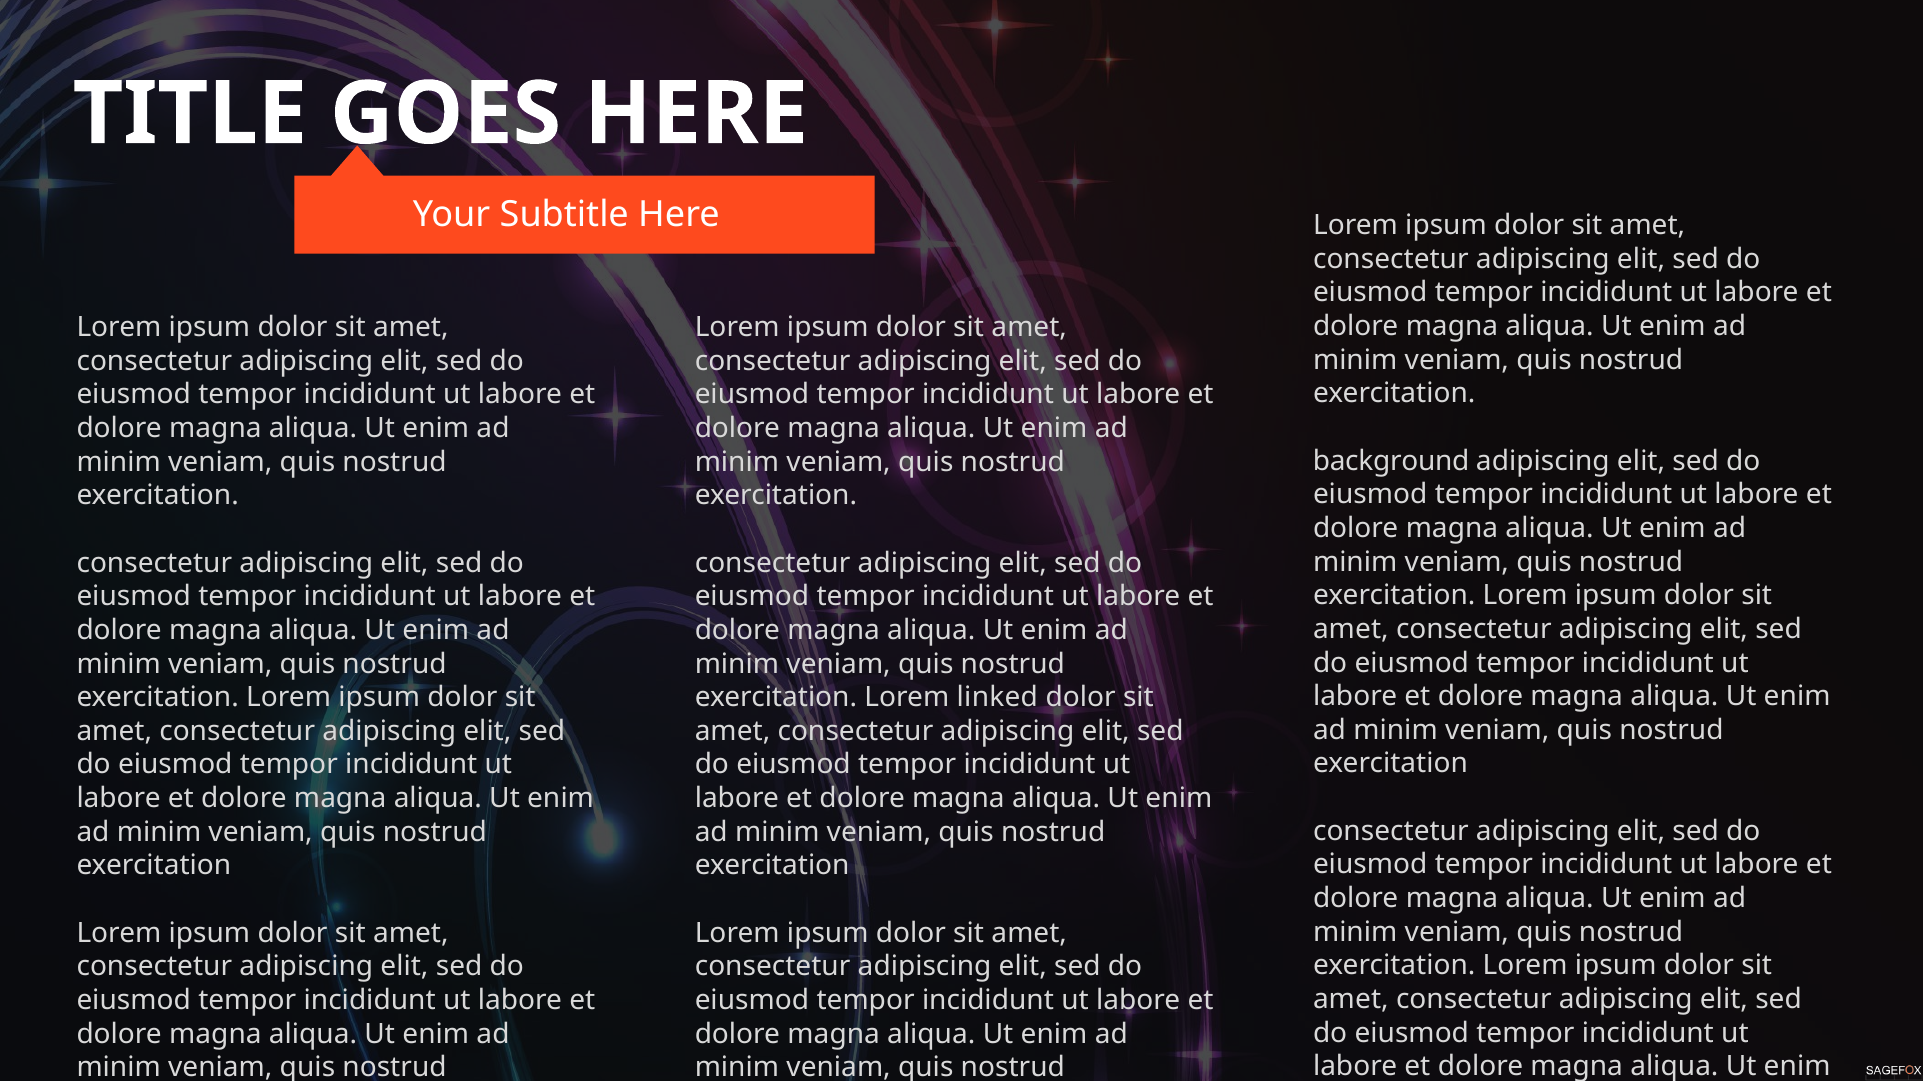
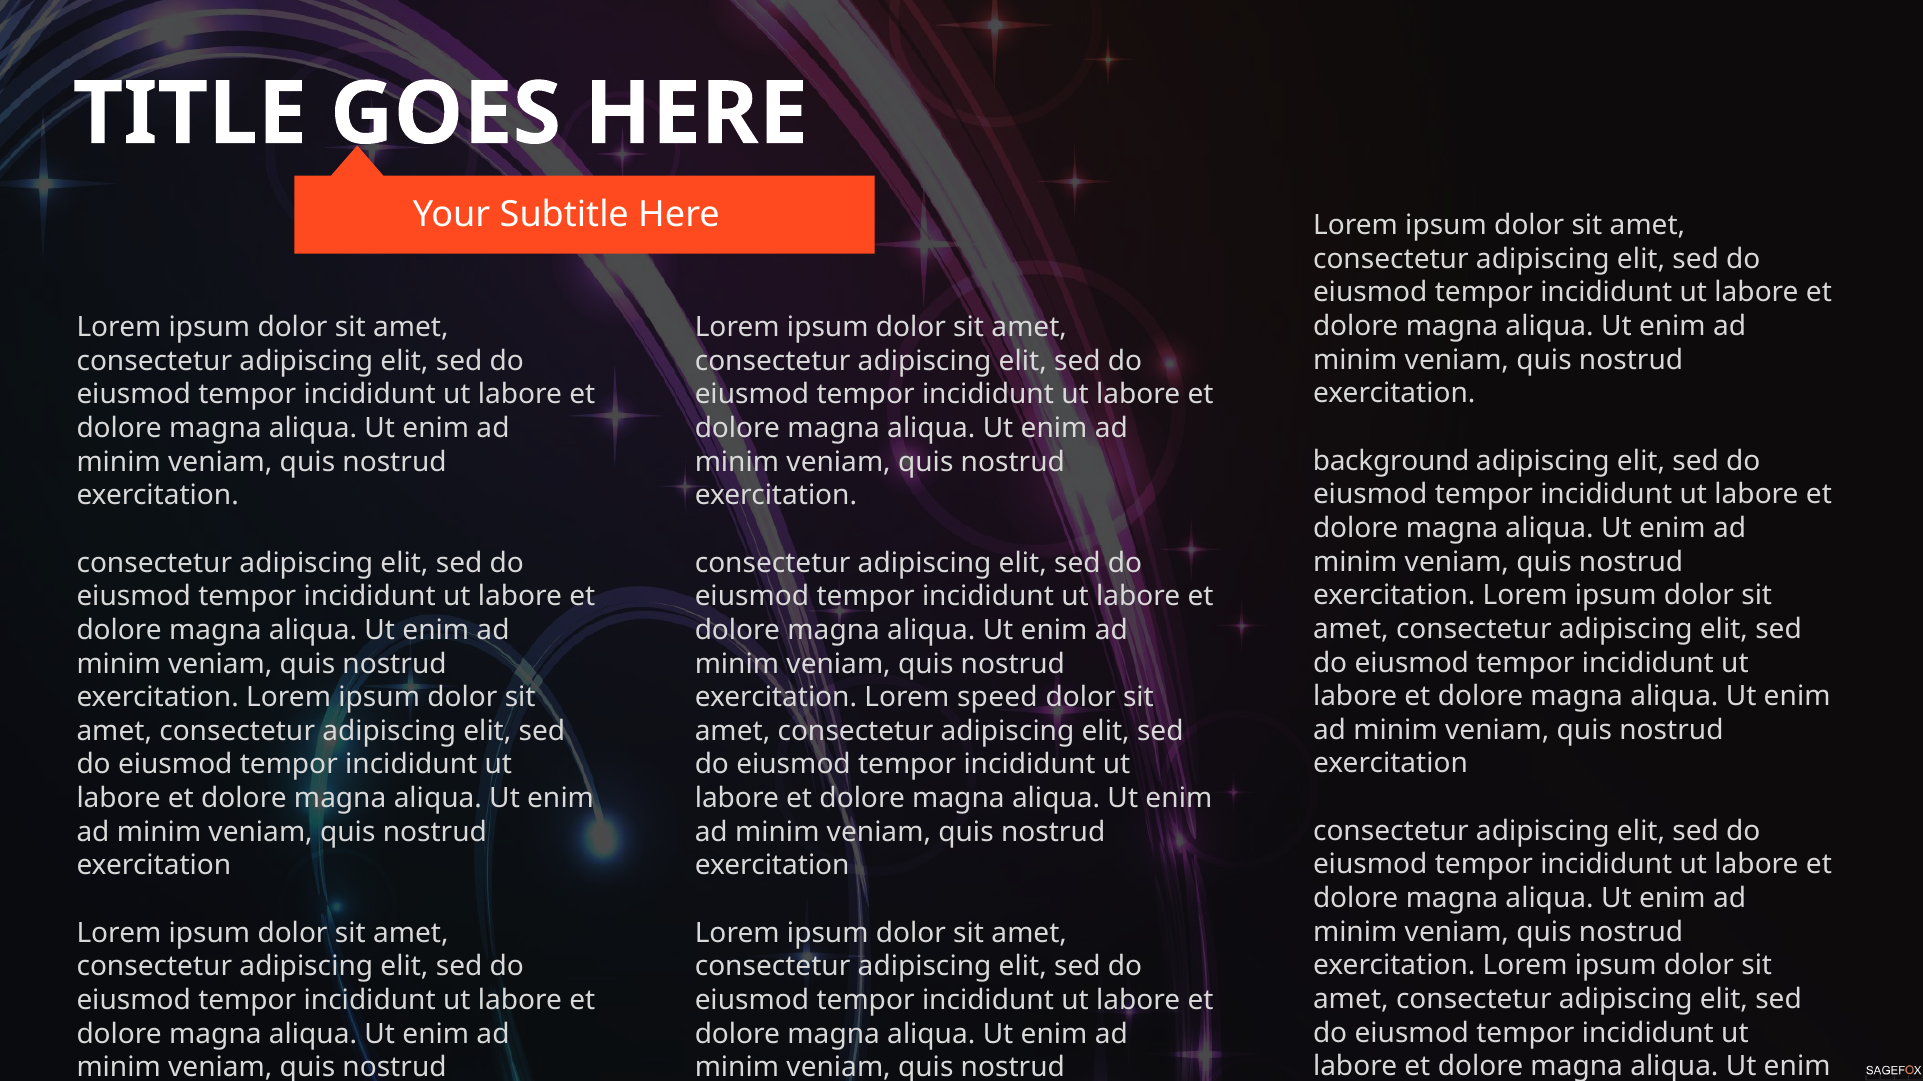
linked: linked -> speed (997, 698)
